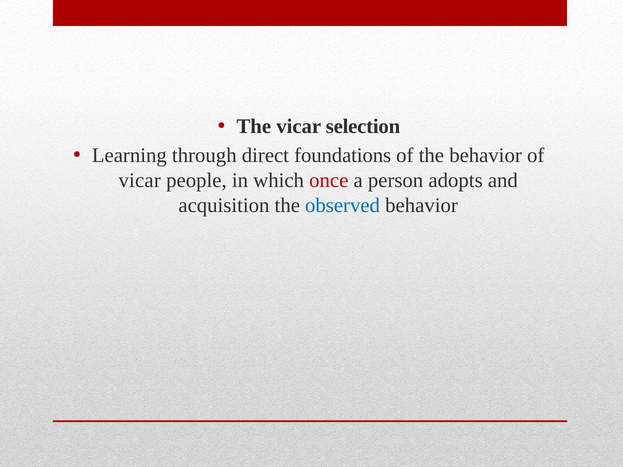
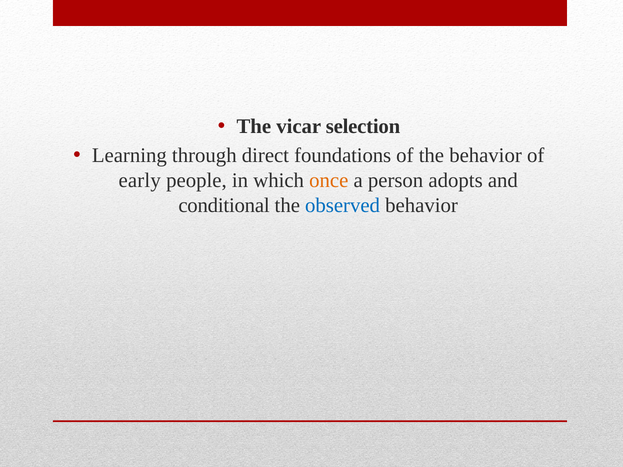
vicar: vicar -> early (140, 181)
once colour: red -> orange (329, 181)
acquisition: acquisition -> conditional (224, 205)
